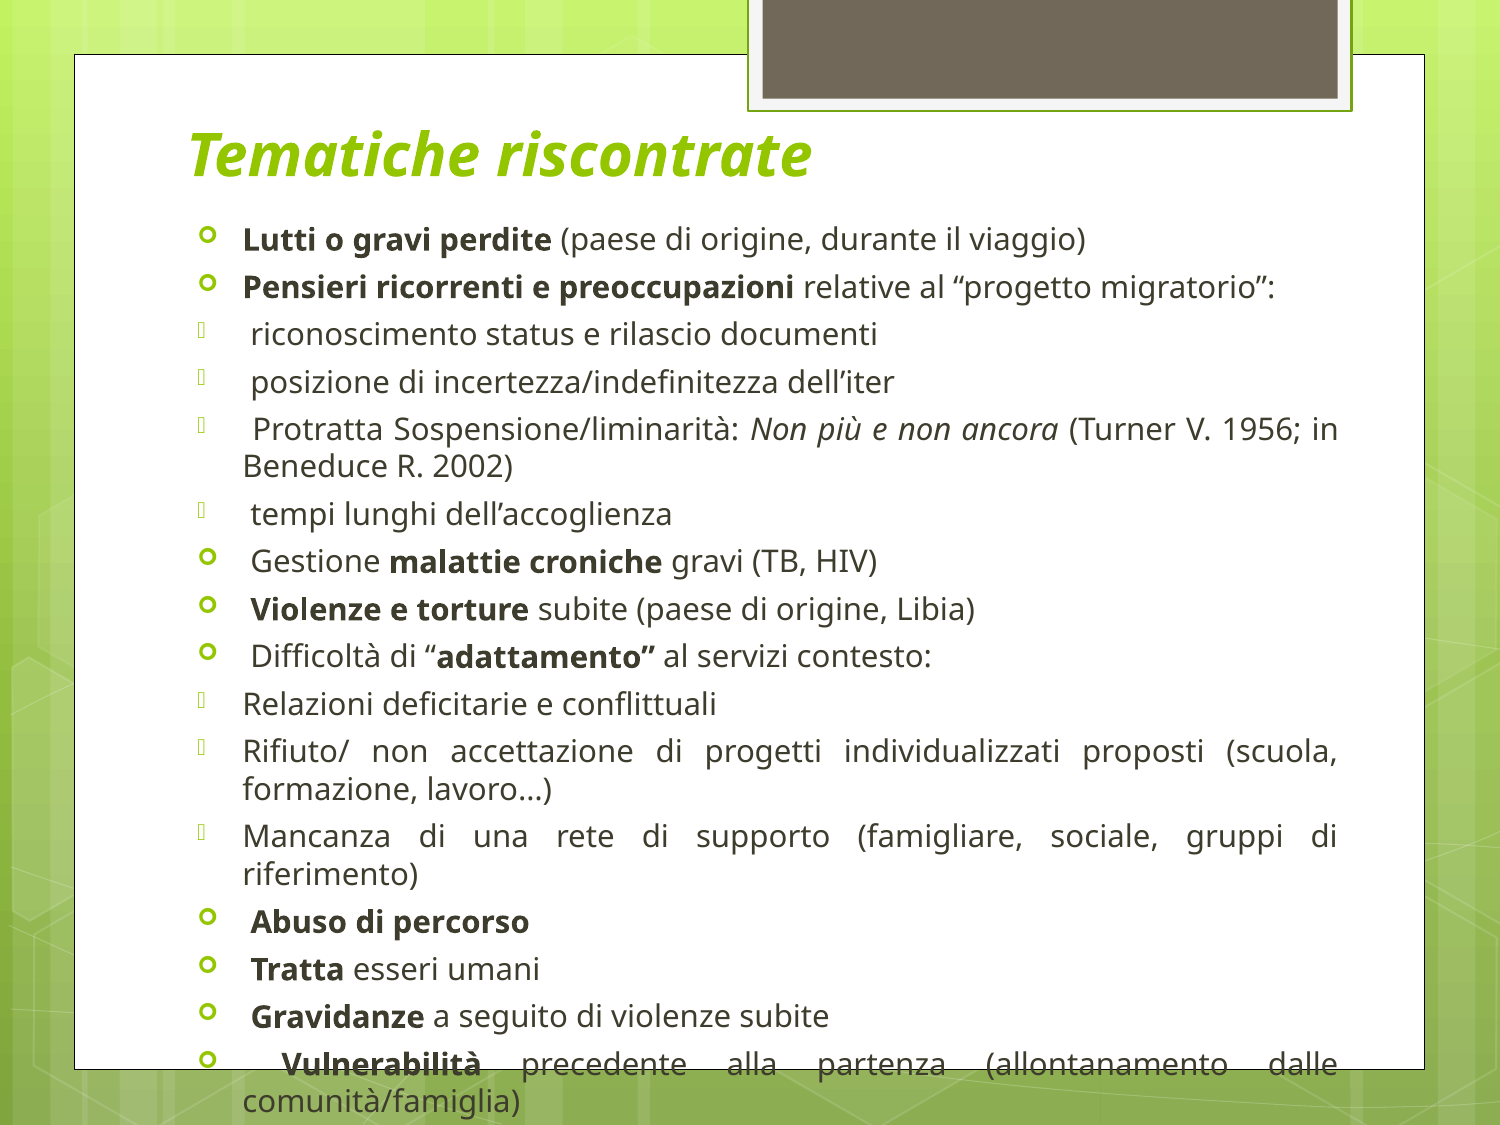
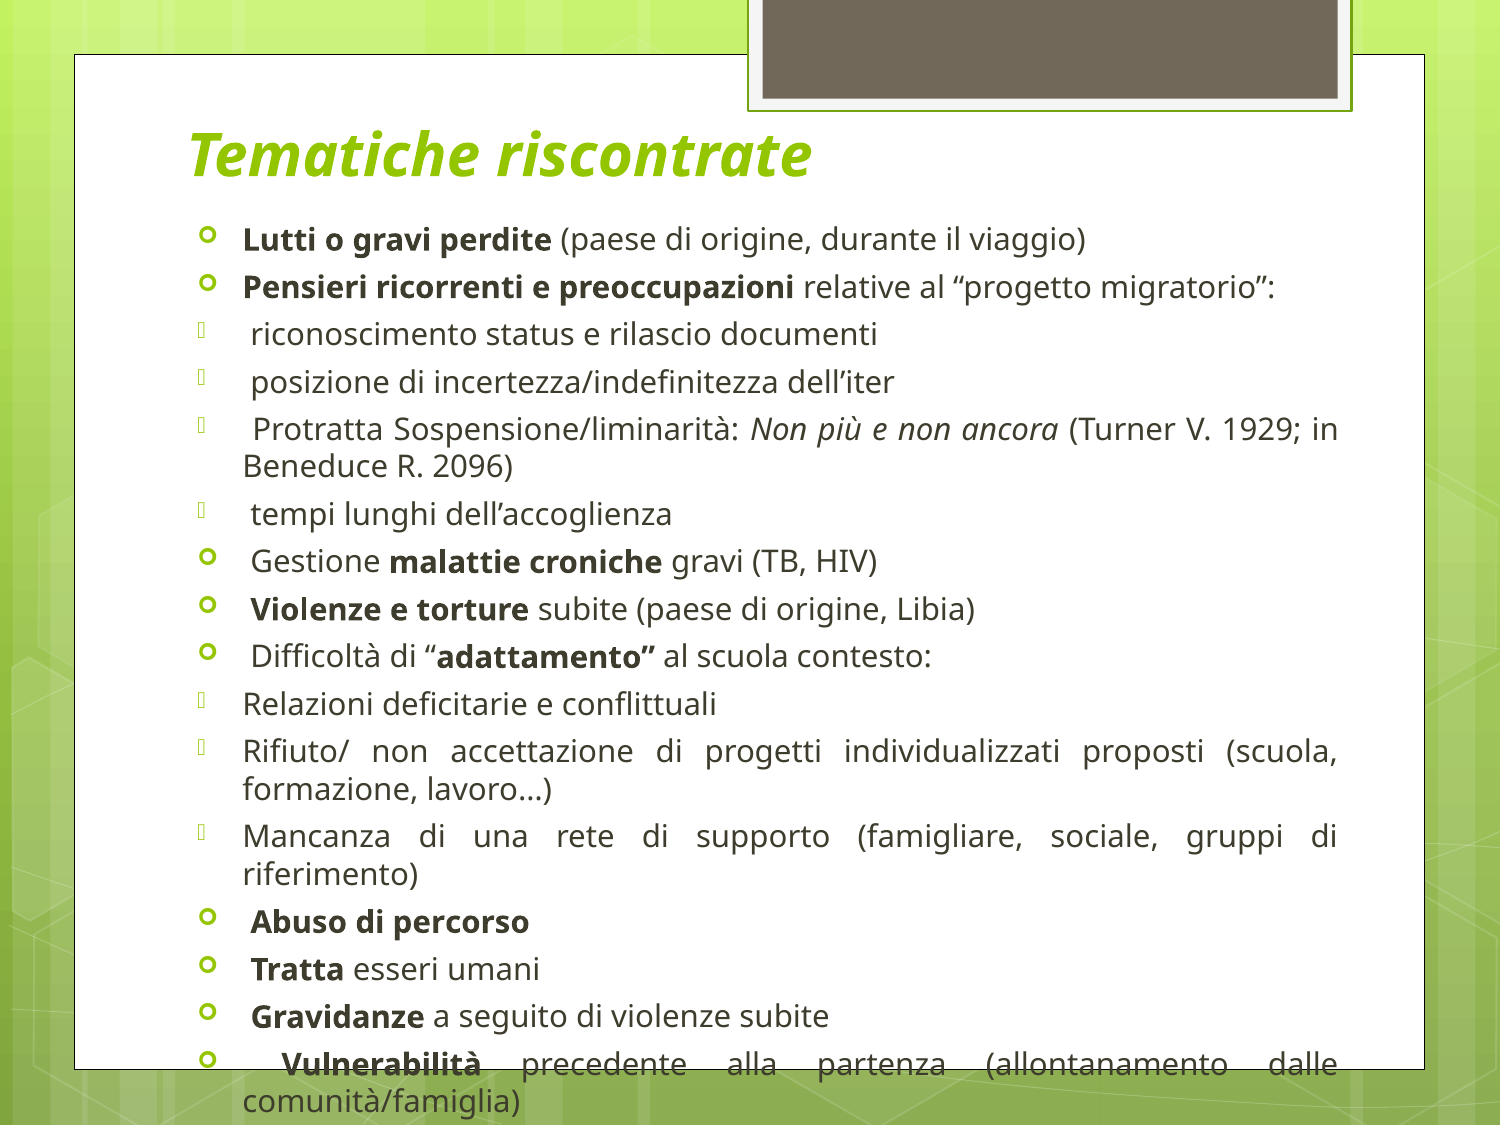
1956: 1956 -> 1929 (1262, 430)
2002: 2002 -> 2096 (473, 468)
al servizi: servizi -> scuola (743, 658)
